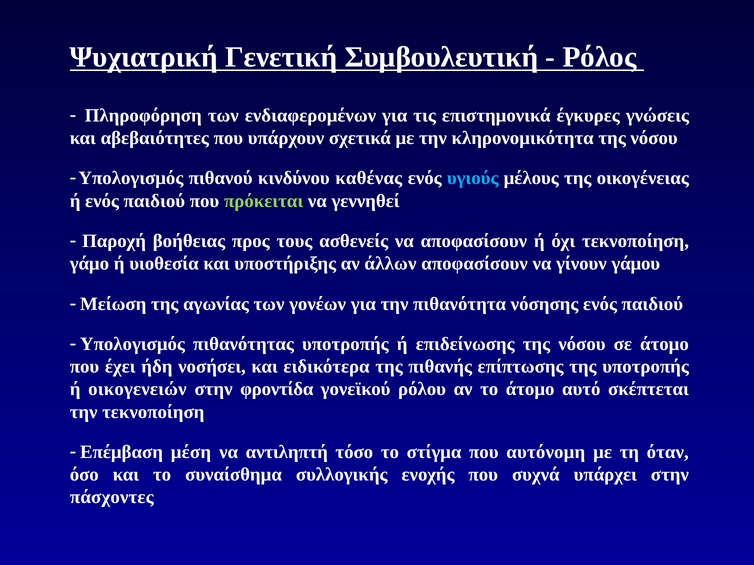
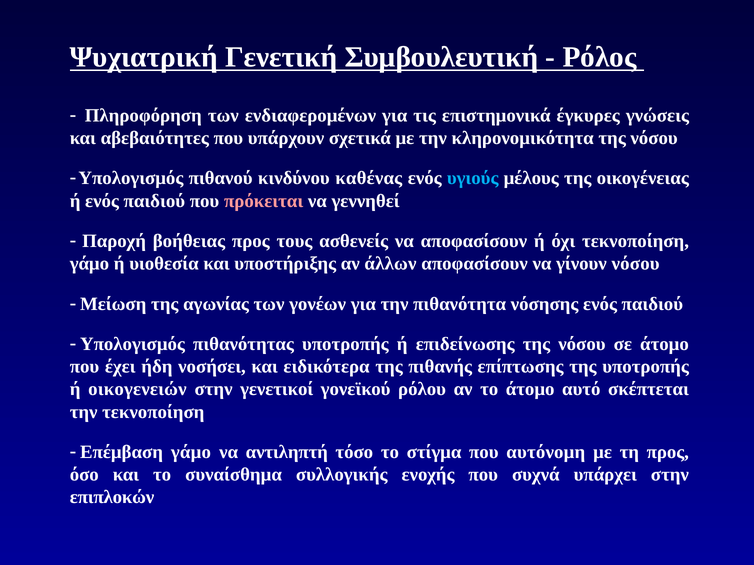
πρόκειται colour: light green -> pink (264, 201)
γίνουν γάμου: γάμου -> νόσου (636, 264)
φροντίδα: φροντίδα -> γενετικοί (277, 390)
Επέμβαση μέση: μέση -> γάμο (191, 452)
τη όταν: όταν -> προς (668, 452)
πάσχοντες: πάσχοντες -> επιπλοκών (112, 498)
